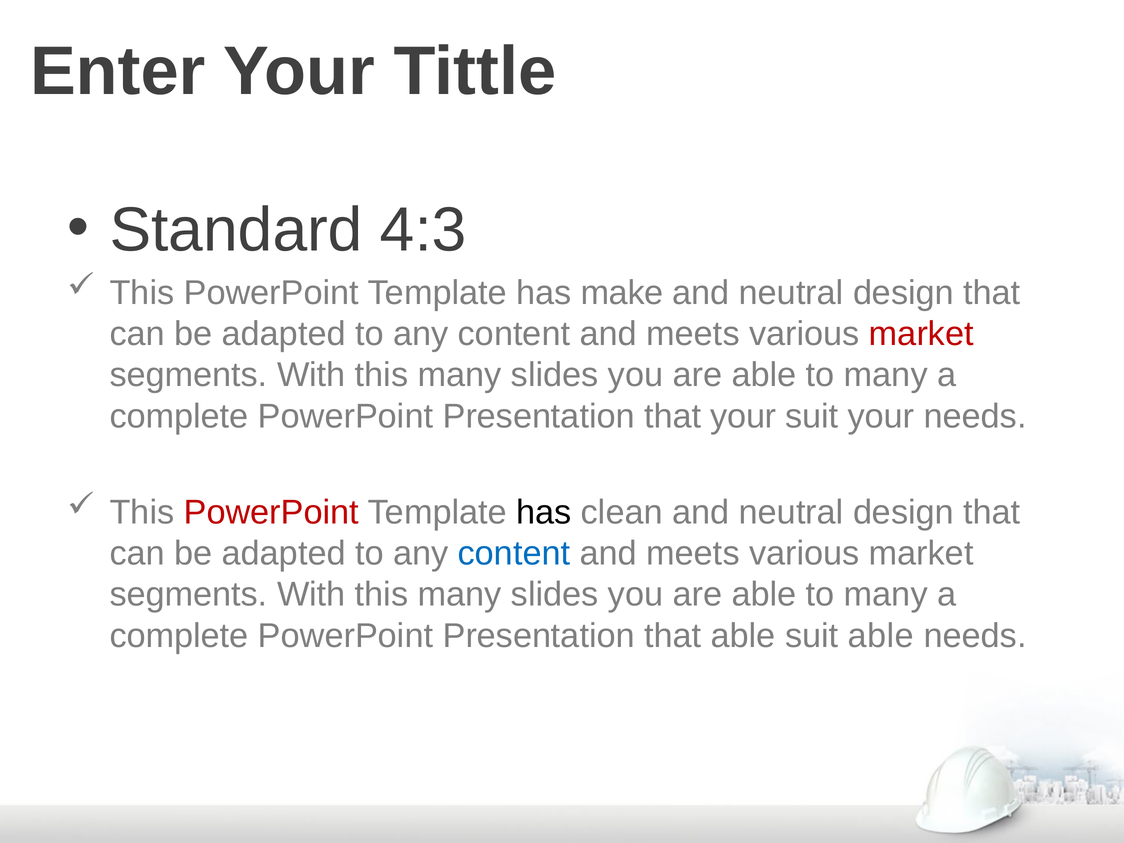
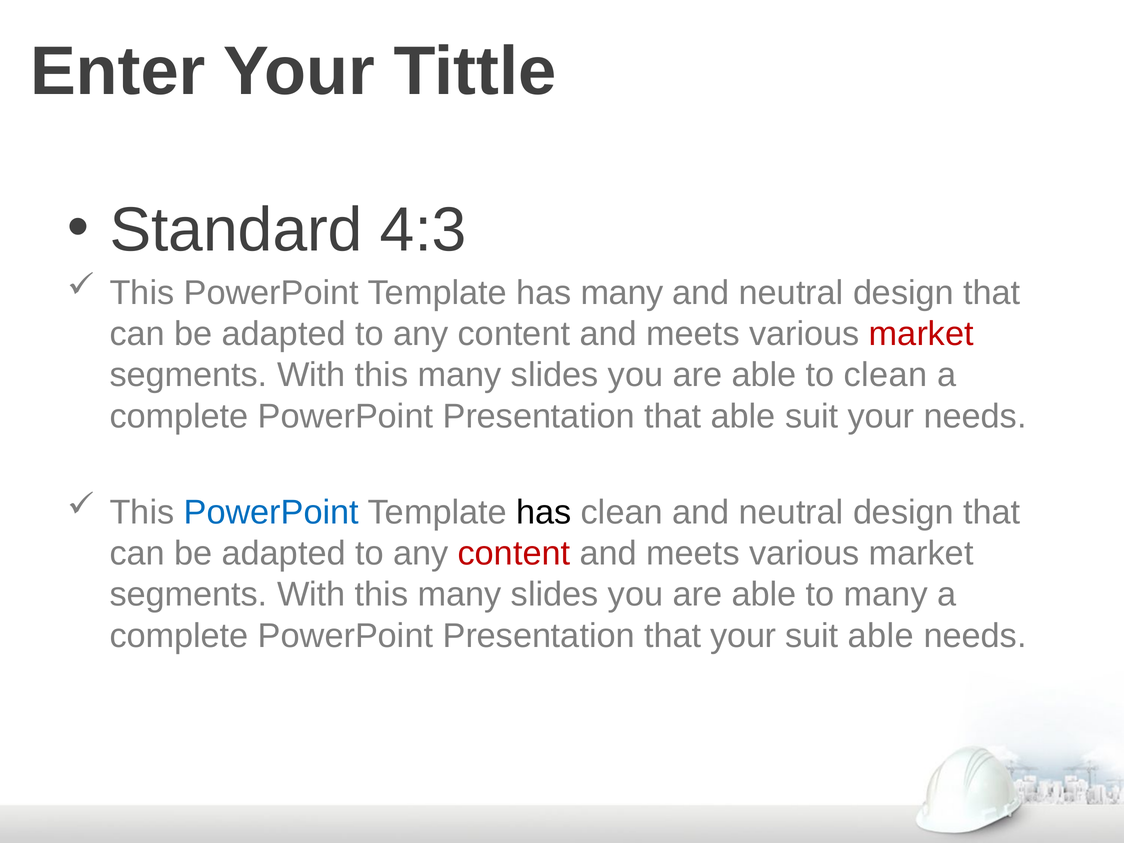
has make: make -> many (622, 293)
many: many -> clean (886, 375)
that your: your -> able (743, 416)
PowerPoint colour: red -> blue (271, 512)
content colour: blue -> red (514, 553)
that able: able -> your (743, 636)
